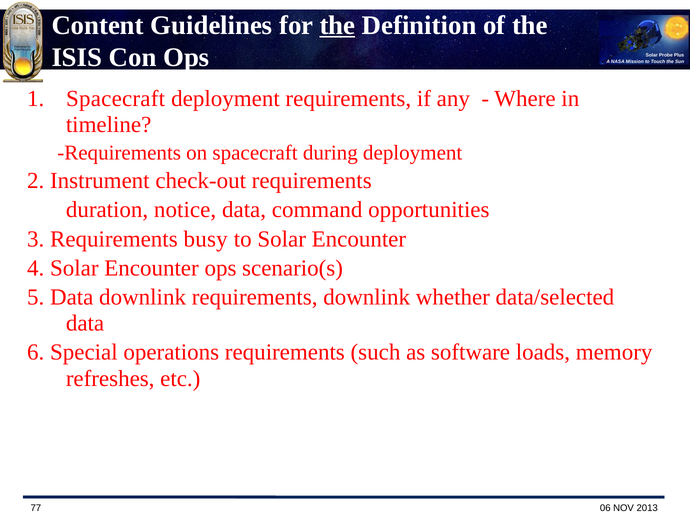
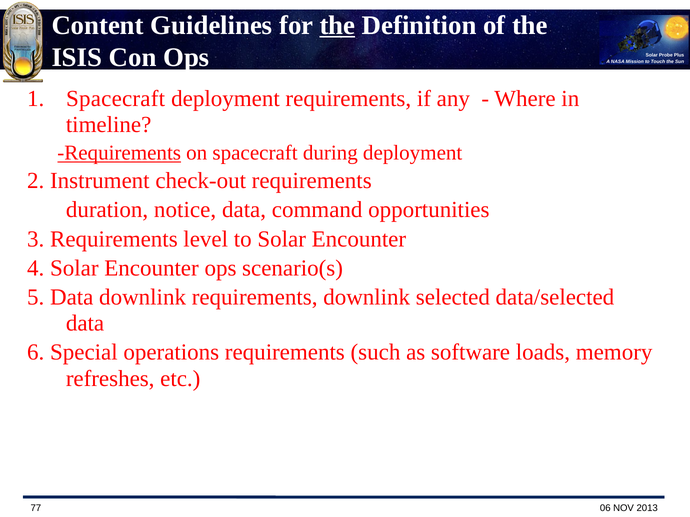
Requirements underline: none -> present (119, 153)
busy: busy -> level (206, 239)
whether: whether -> selected (453, 297)
